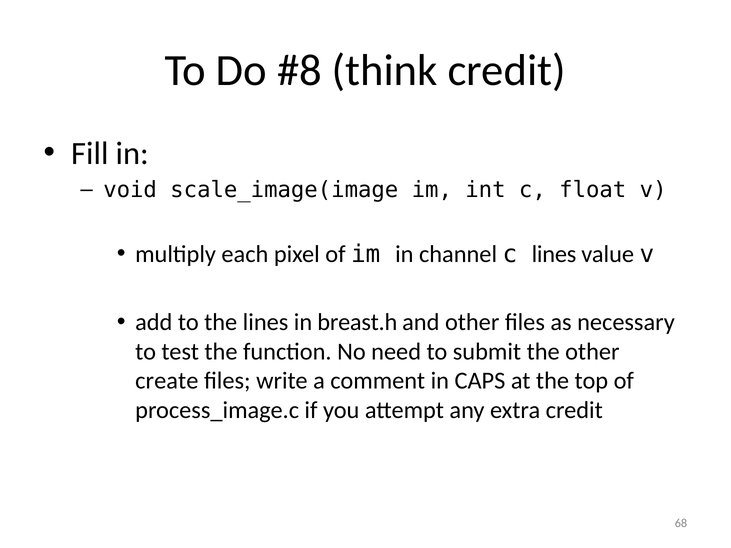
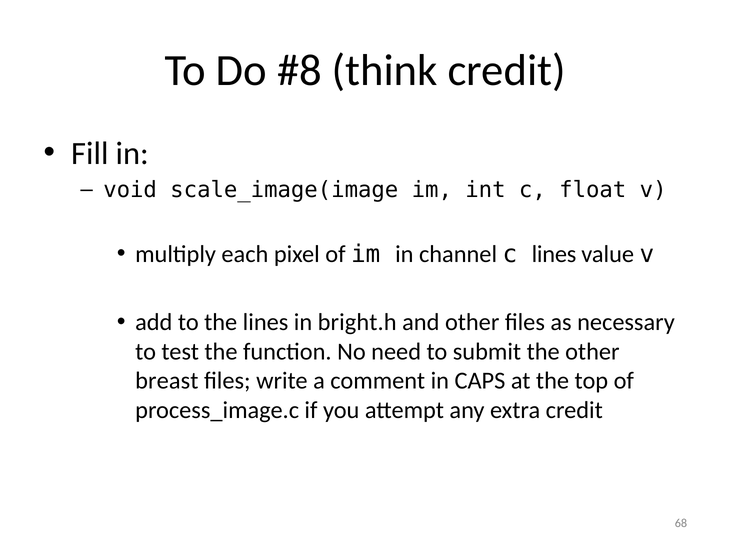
breast.h: breast.h -> bright.h (357, 322)
create: create -> breast (167, 381)
